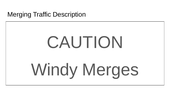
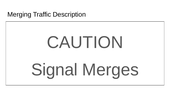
Windy: Windy -> Signal (54, 70)
